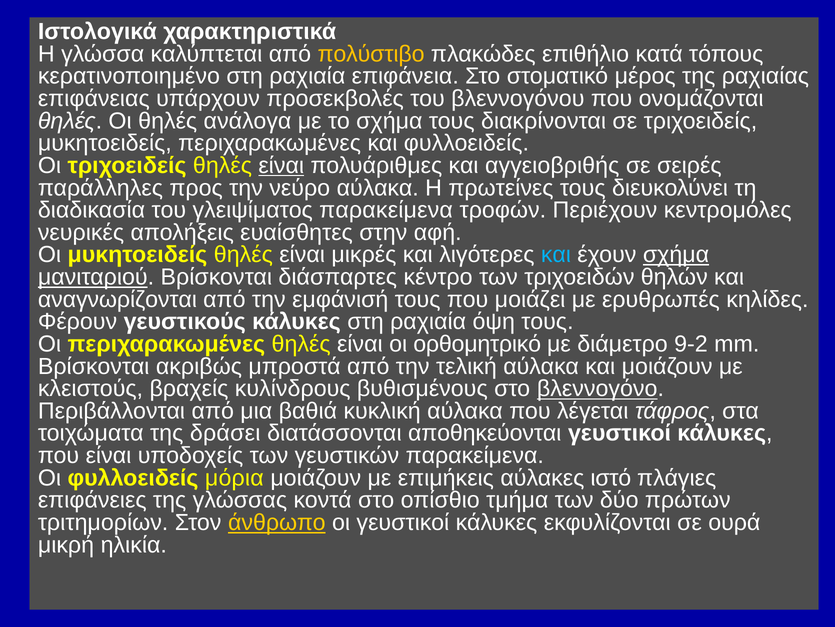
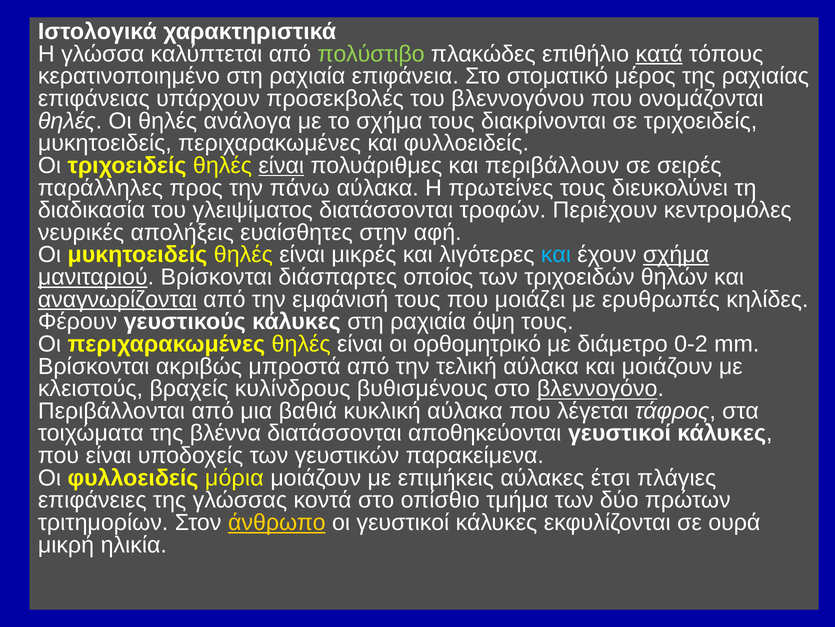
πολύστιβο colour: yellow -> light green (371, 54)
κατά underline: none -> present (659, 54)
αγγειοβριθής: αγγειοβριθής -> περιβάλλουν (552, 165)
νεύρο: νεύρο -> πάνω (300, 188)
γλειψίματος παρακείμενα: παρακείμενα -> διατάσσονται (386, 210)
κέντρο: κέντρο -> oποίος (438, 277)
αναγνωρίζονται underline: none -> present (117, 299)
9-2: 9-2 -> 0-2 (691, 344)
δράσει: δράσει -> βλέννα (225, 433)
ιστό: ιστό -> έτσι (611, 477)
